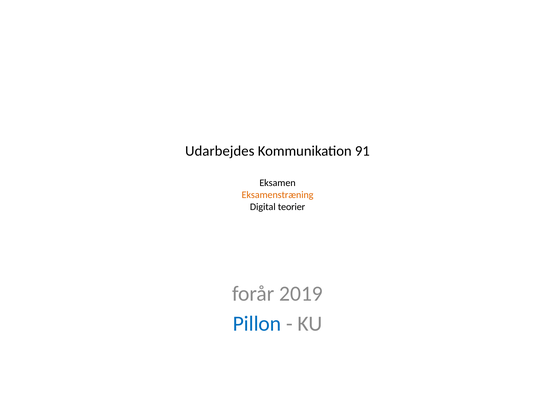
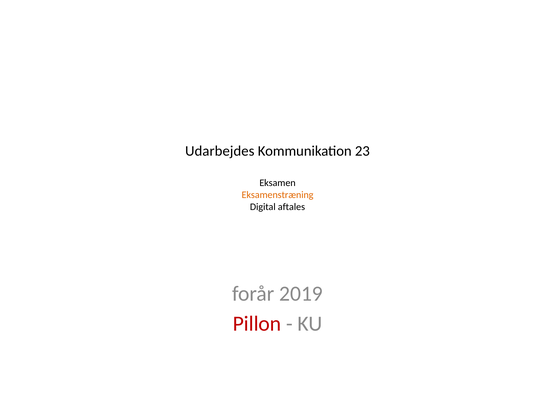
91: 91 -> 23 (362, 151)
teorier: teorier -> aftales (291, 207)
Pillon colour: blue -> red (257, 324)
